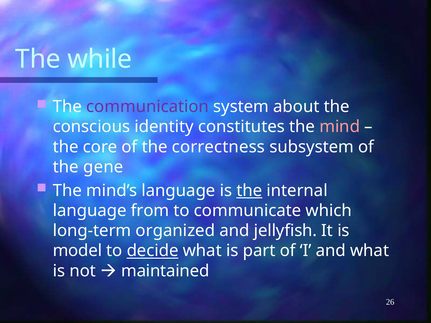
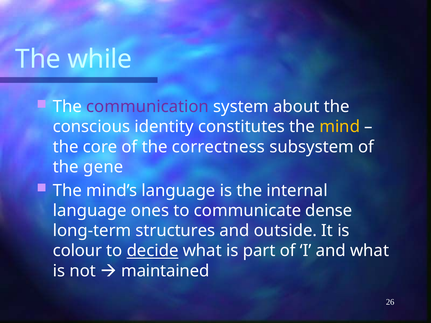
mind colour: pink -> yellow (340, 127)
the underline: present -> none (249, 191)
from: from -> ones (150, 211)
which: which -> dense (329, 211)
organized: organized -> structures (175, 231)
jellyfish: jellyfish -> outside (285, 231)
model: model -> colour (77, 251)
